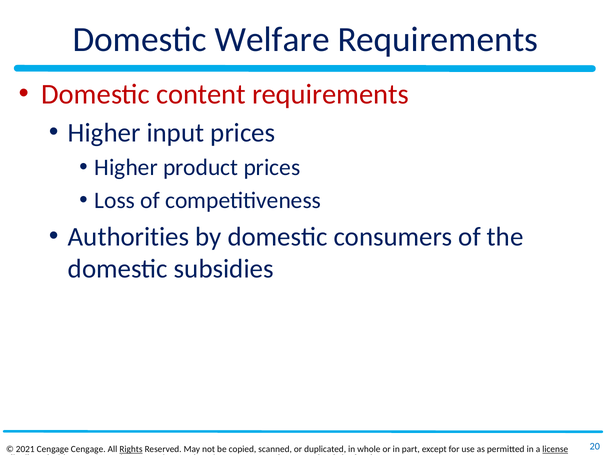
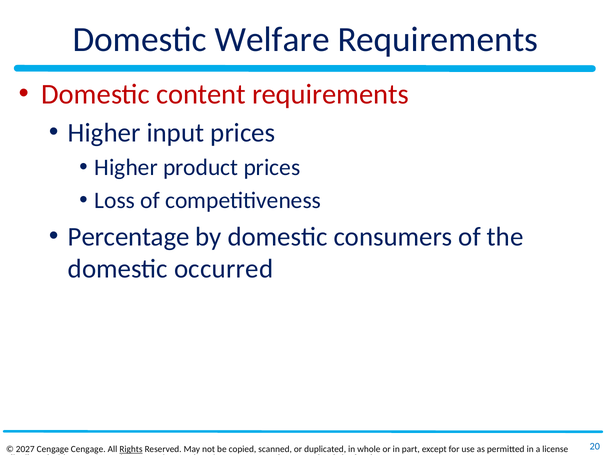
Authorities: Authorities -> Percentage (129, 236)
subsidies: subsidies -> occurred (224, 269)
2021: 2021 -> 2027 (25, 449)
license underline: present -> none (555, 449)
